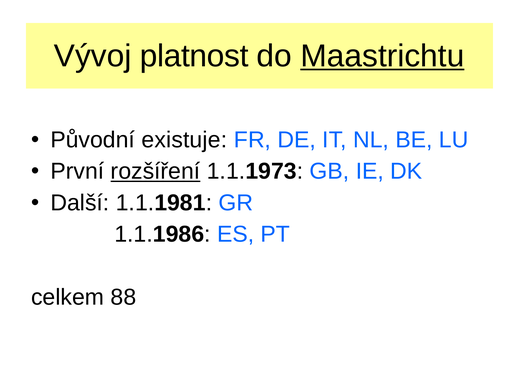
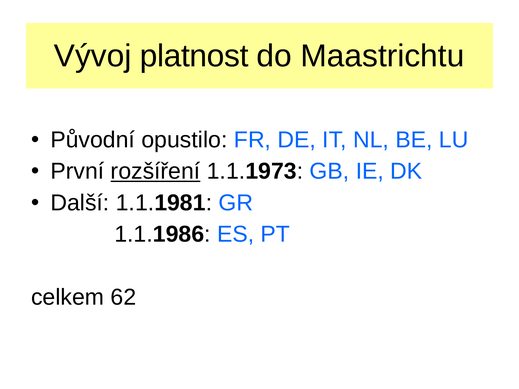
Maastrichtu underline: present -> none (382, 56)
existuje: existuje -> opustilo (184, 140)
88: 88 -> 62 (123, 297)
